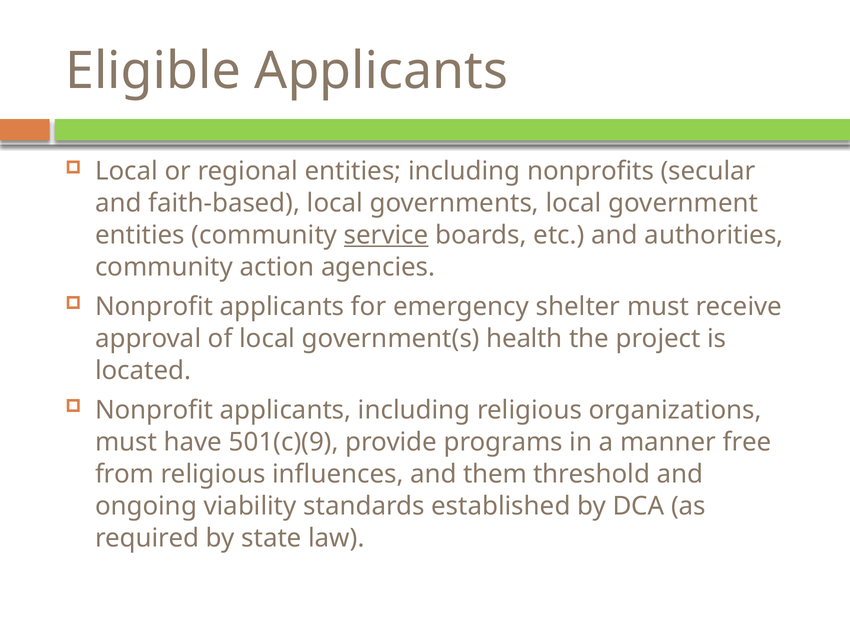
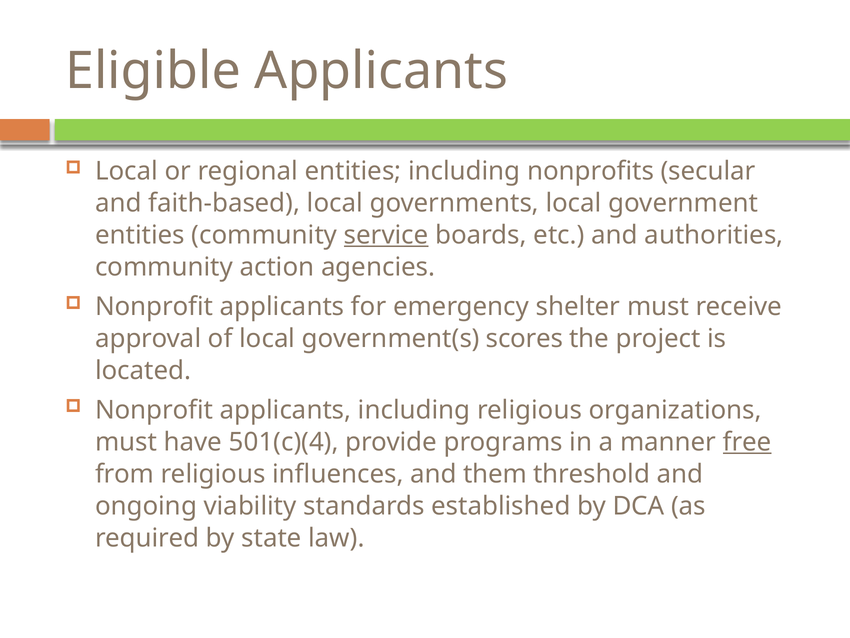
health: health -> scores (524, 338)
501(c)(9: 501(c)(9 -> 501(c)(4 (284, 442)
free underline: none -> present (747, 442)
